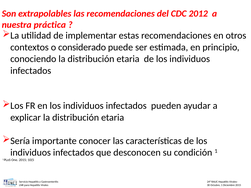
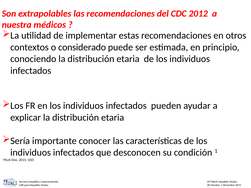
práctica: práctica -> médicos (50, 25)
